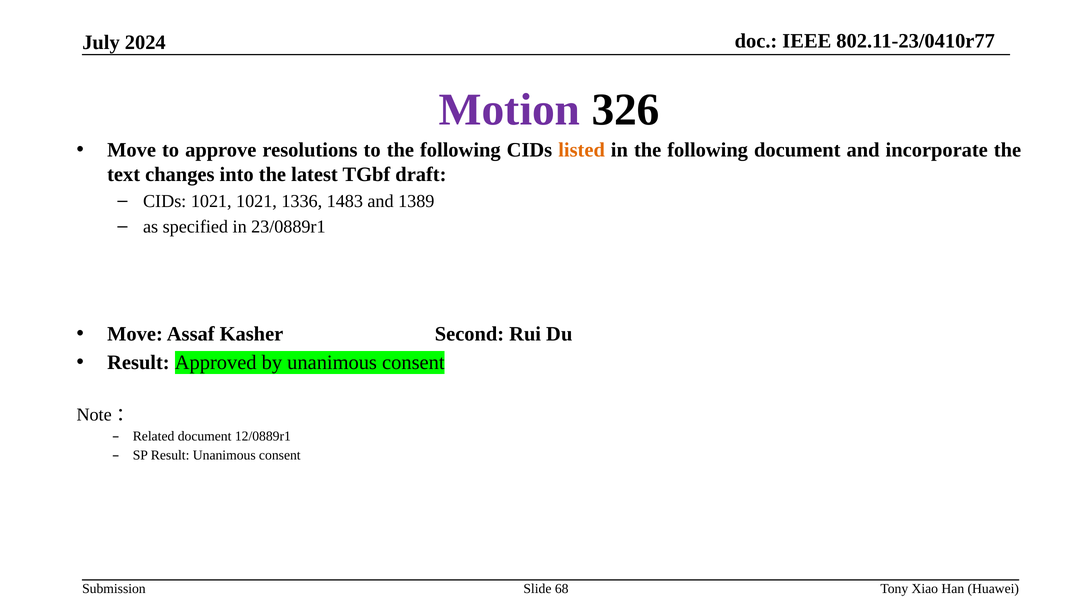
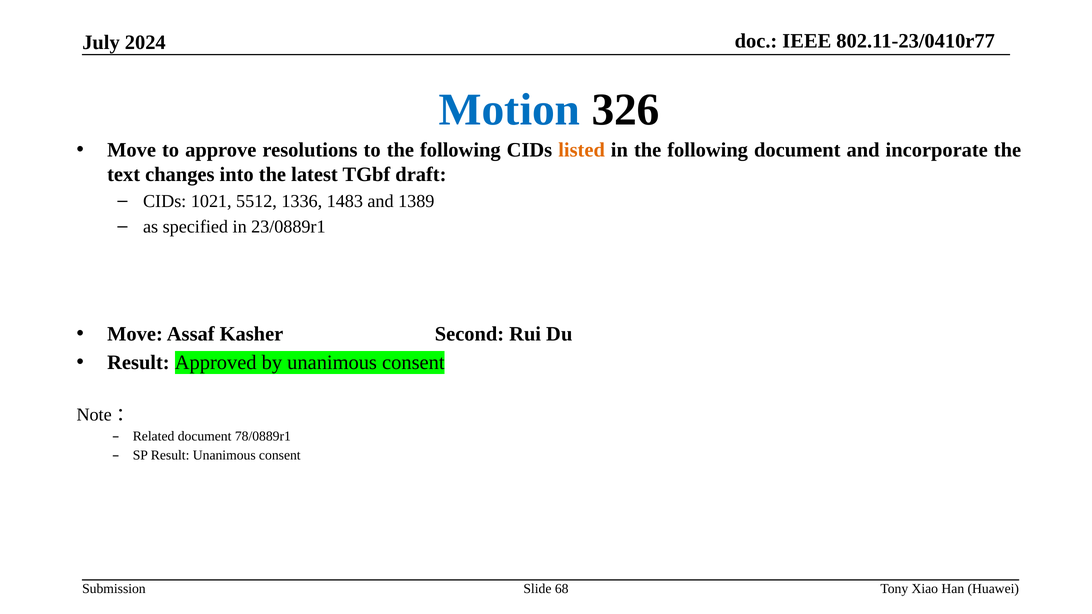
Motion colour: purple -> blue (510, 110)
1021 1021: 1021 -> 5512 (256, 201)
12/0889r1: 12/0889r1 -> 78/0889r1 (263, 436)
